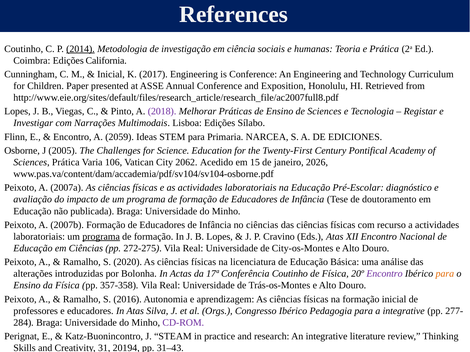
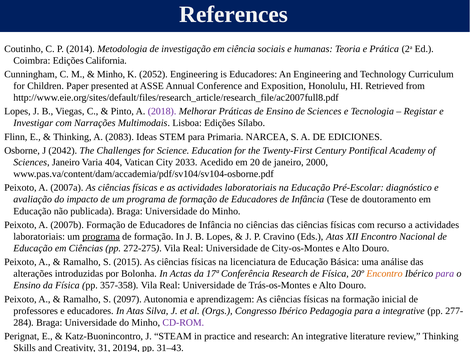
2014 underline: present -> none (80, 49)
Inicial: Inicial -> Minho (111, 74)
2017: 2017 -> 2052 (153, 74)
is Conference: Conference -> Educadores (253, 74)
Encontro: Encontro -> Thinking (72, 137)
2059: 2059 -> 2083 (120, 137)
2005: 2005 -> 2042 (63, 151)
Sciences Prática: Prática -> Janeiro (66, 162)
106: 106 -> 404 (114, 162)
2062: 2062 -> 2033 (186, 162)
15: 15 -> 20 (255, 162)
2026: 2026 -> 2000 (317, 162)
2020: 2020 -> 2015 (128, 262)
Conferência Coutinho: Coutinho -> Research (290, 274)
Encontro colour: purple -> orange (385, 274)
para colour: orange -> purple (445, 274)
2016: 2016 -> 2097 (128, 300)
